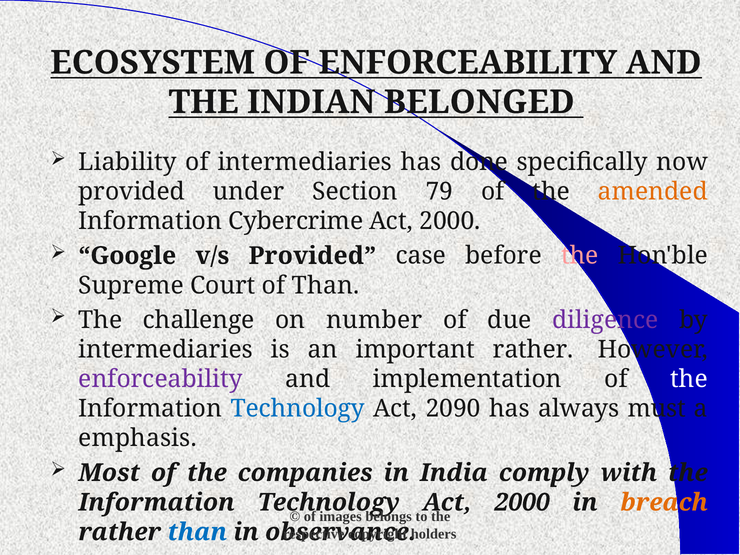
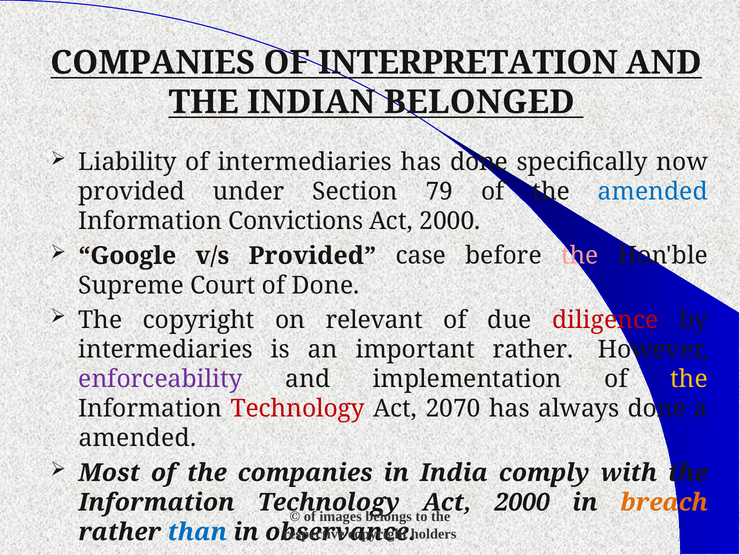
ECOSYSTEM: ECOSYSTEM -> COMPANIES (153, 63)
OF ENFORCEABILITY: ENFORCEABILITY -> INTERPRETATION (468, 63)
amended colour: orange -> blue (653, 192)
Cybercrime: Cybercrime -> Convictions (296, 221)
of Than: Than -> Done (326, 285)
The challenge: challenge -> copyright (199, 320)
number: number -> relevant (374, 320)
diligence colour: purple -> red (605, 320)
the colour: white -> yellow (689, 379)
Technology colour: blue -> red (298, 409)
2090: 2090 -> 2070 (453, 409)
always must: must -> done (657, 409)
emphasis: emphasis -> amended (138, 438)
